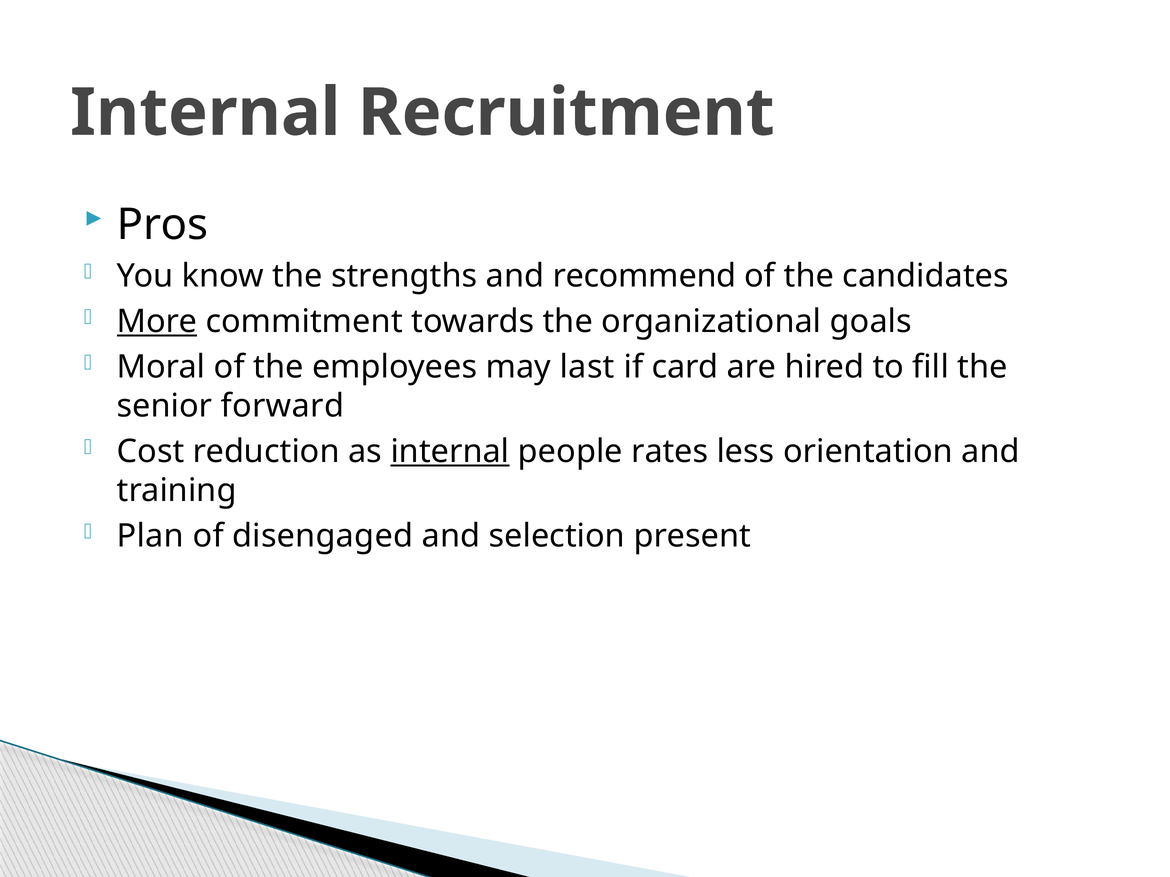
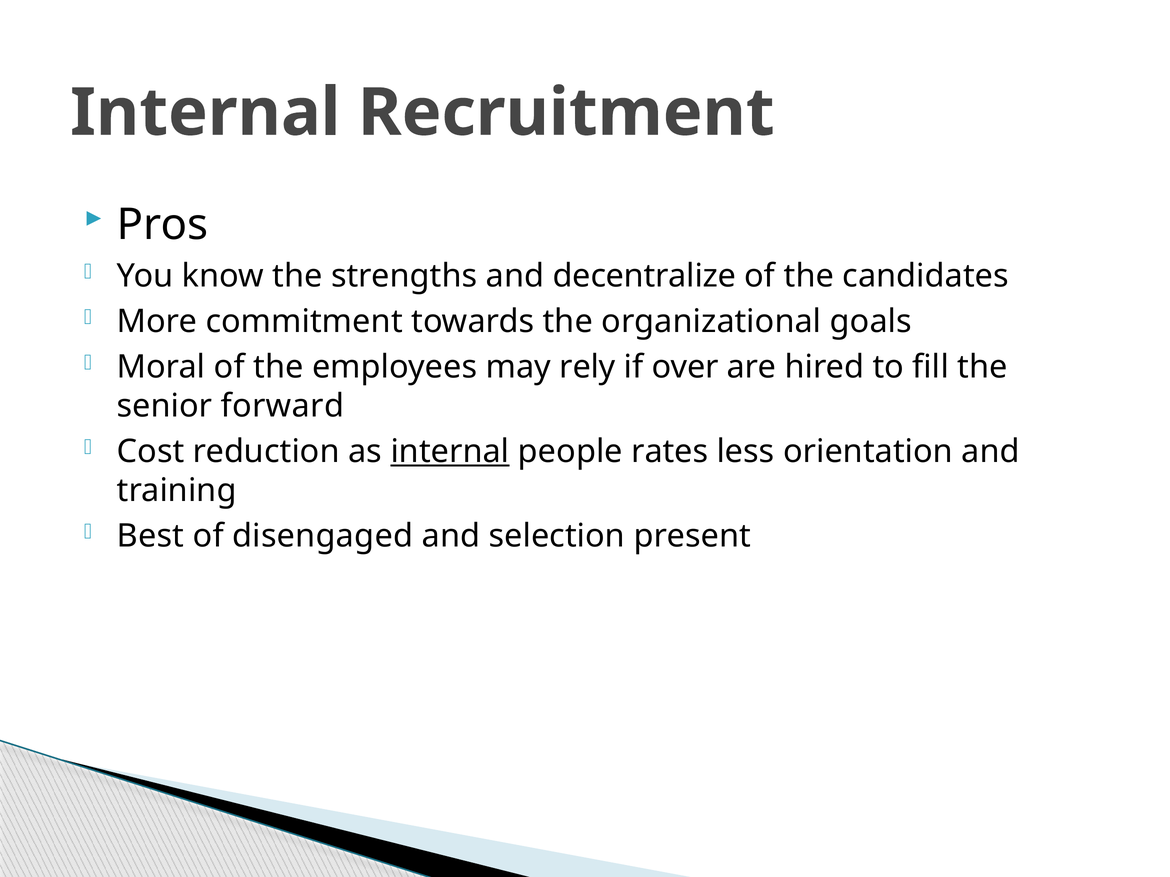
recommend: recommend -> decentralize (644, 276)
More underline: present -> none (157, 322)
last: last -> rely (587, 367)
card: card -> over (685, 367)
Plan: Plan -> Best (150, 536)
